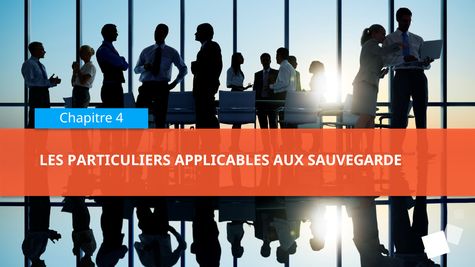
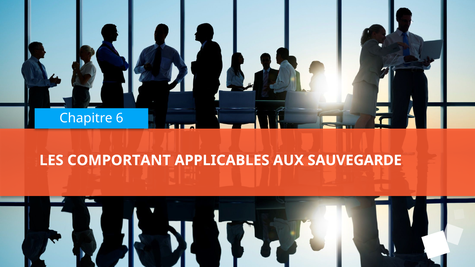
4: 4 -> 6 (120, 118)
PARTICULIERS: PARTICULIERS -> COMPORTANT (119, 160)
